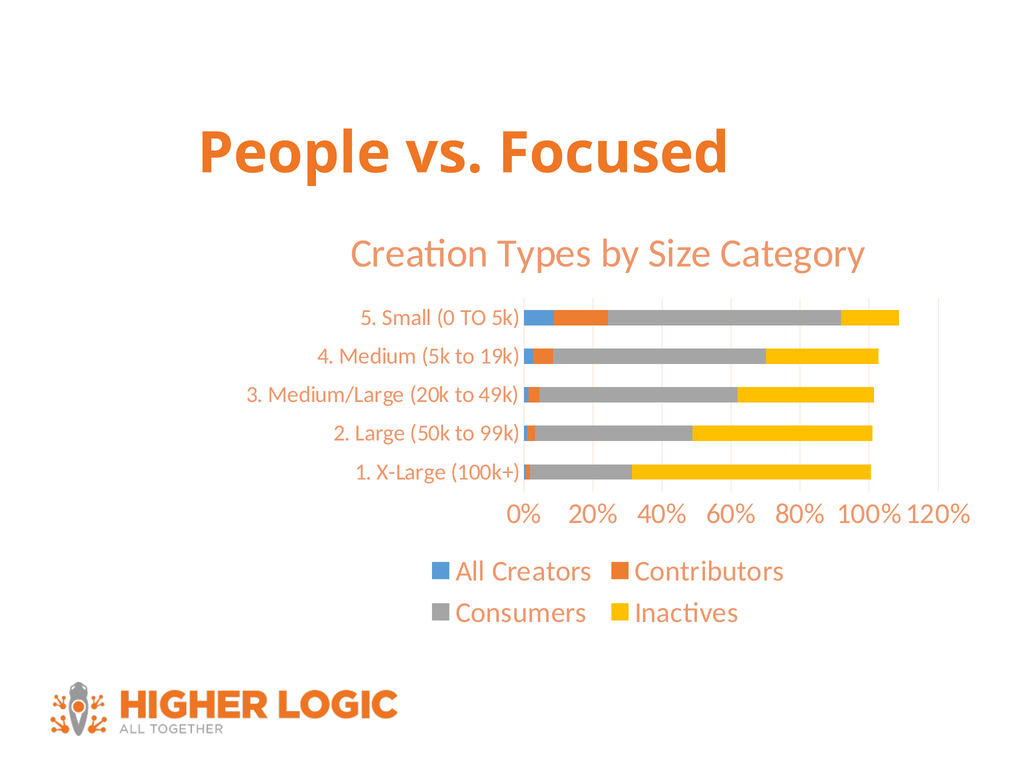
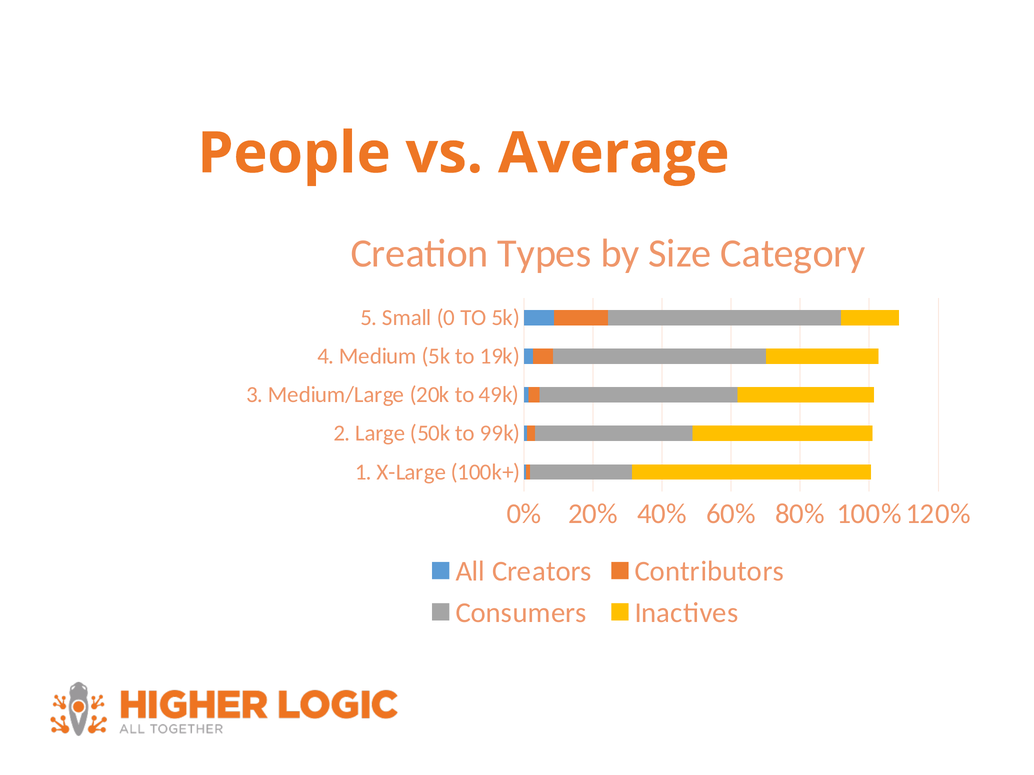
Focused: Focused -> Average (614, 153)
